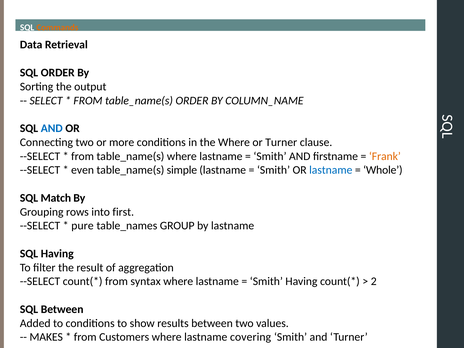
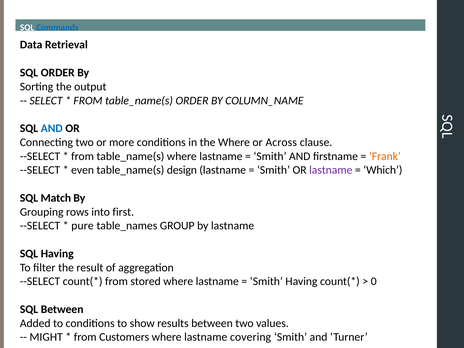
Commands colour: orange -> blue (57, 28)
or Turner: Turner -> Across (281, 142)
simple: simple -> design (182, 170)
lastname colour: blue -> purple (331, 170)
Whole: Whole -> Which (383, 170)
syntax: syntax -> stored (146, 281)
2: 2 -> 0 (374, 281)
MAKES: MAKES -> MIGHT (46, 337)
